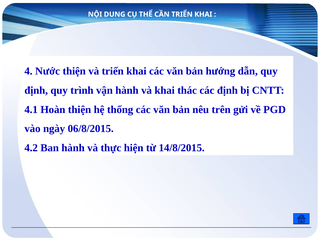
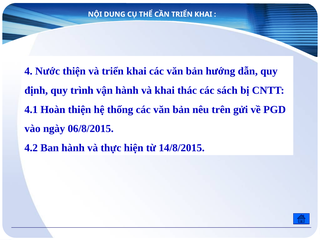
các định: định -> sách (227, 90)
